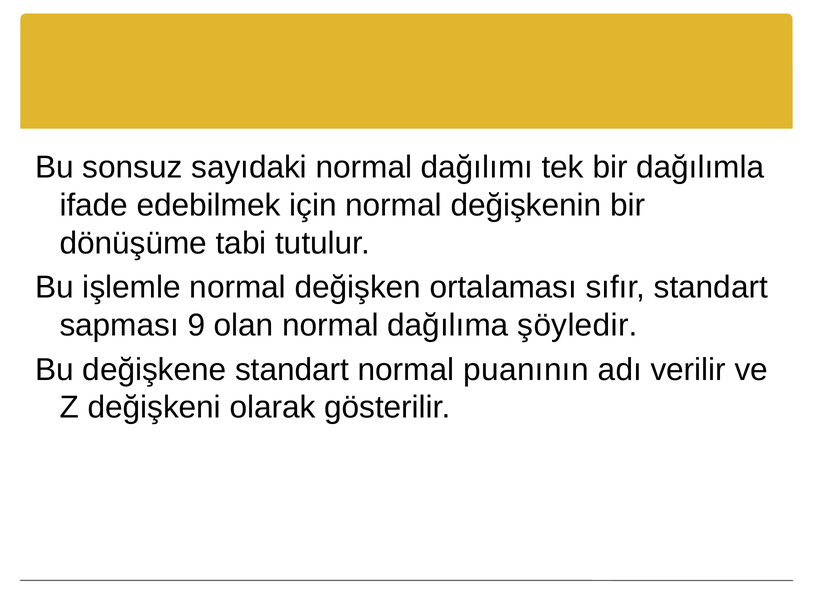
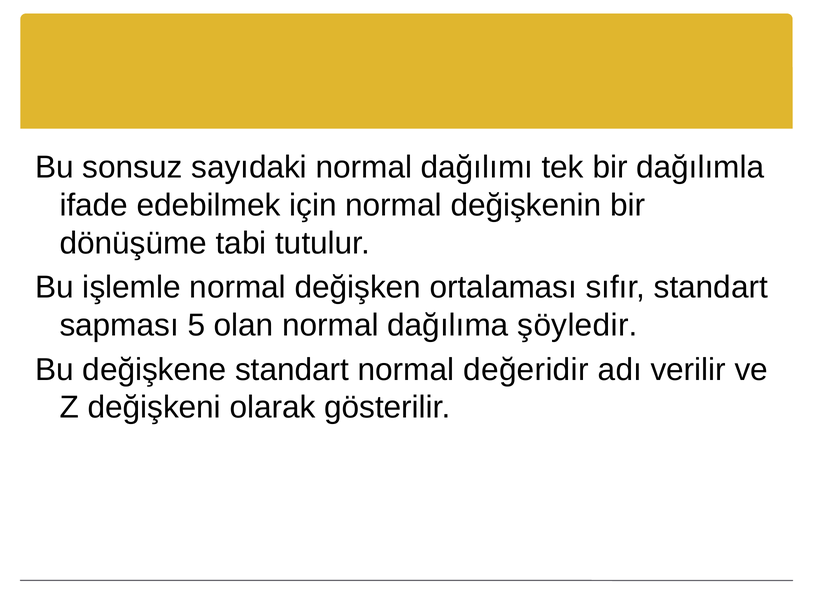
9: 9 -> 5 (196, 325)
puanının: puanının -> değeridir (526, 369)
